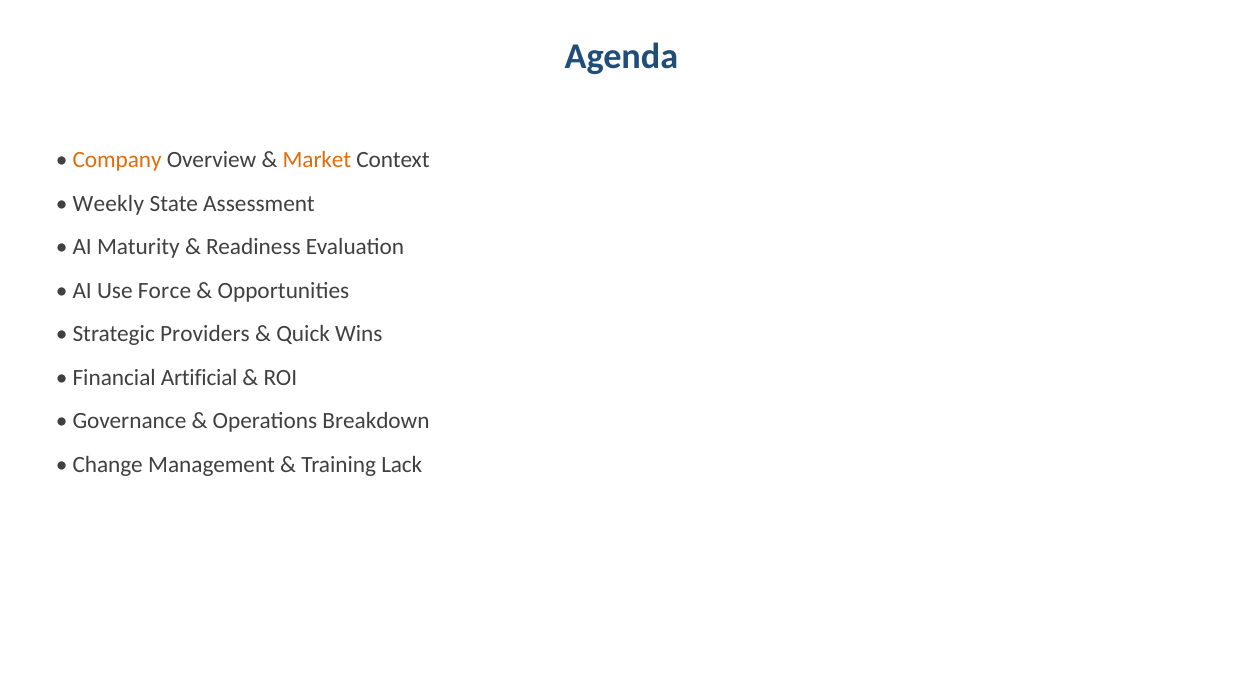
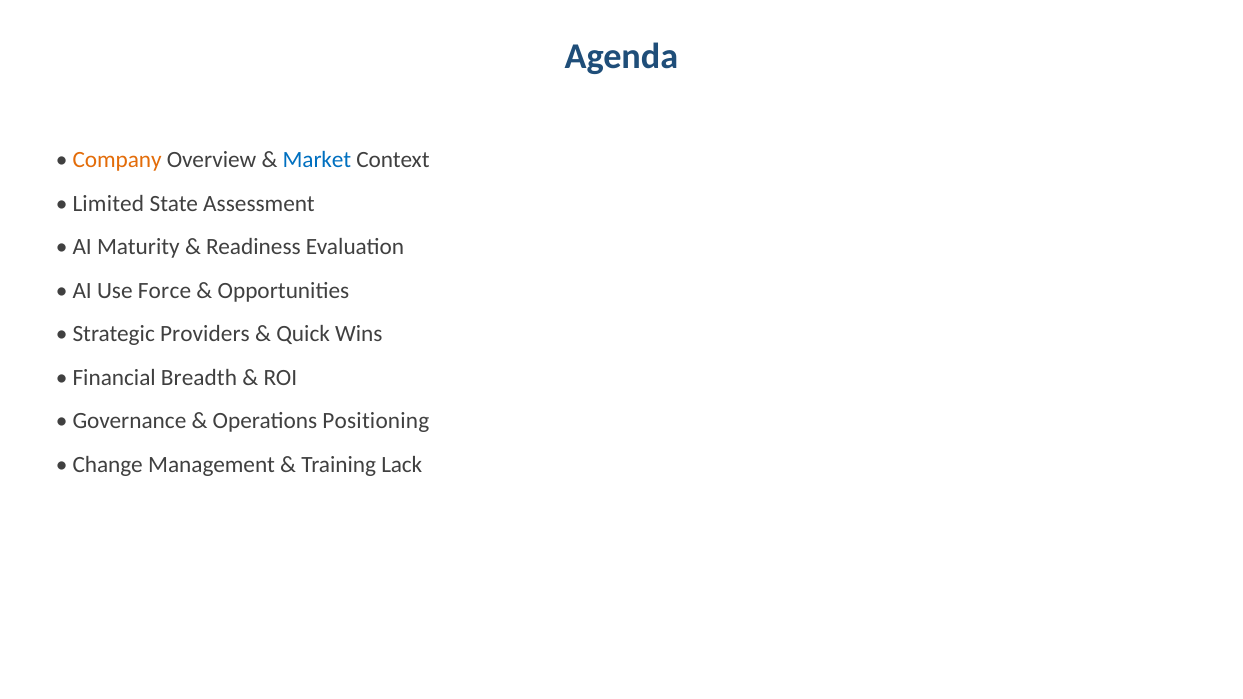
Market colour: orange -> blue (317, 160)
Weekly: Weekly -> Limited (108, 204)
Artificial: Artificial -> Breadth (199, 378)
Breakdown: Breakdown -> Positioning (376, 421)
